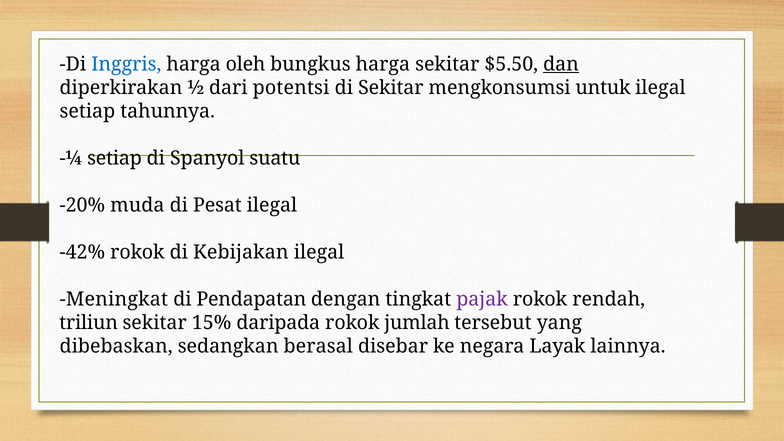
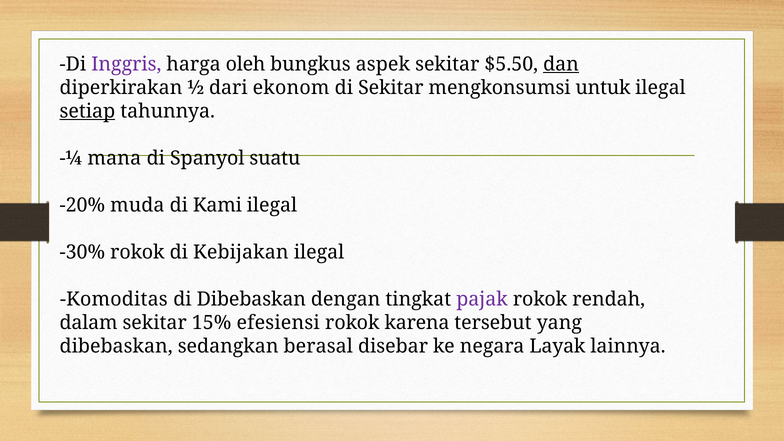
Inggris colour: blue -> purple (126, 64)
bungkus harga: harga -> aspek (383, 64)
potentsi: potentsi -> ekonom (291, 88)
setiap underline: none -> present (87, 111)
¼ setiap: setiap -> mana (114, 158)
Pesat: Pesat -> Kami (217, 205)
-42%: -42% -> -30% (82, 252)
Meningkat: Meningkat -> Komoditas (114, 299)
di Pendapatan: Pendapatan -> Dibebaskan (251, 299)
triliun: triliun -> dalam (89, 323)
daripada: daripada -> efesiensi (278, 323)
jumlah: jumlah -> karena (417, 323)
